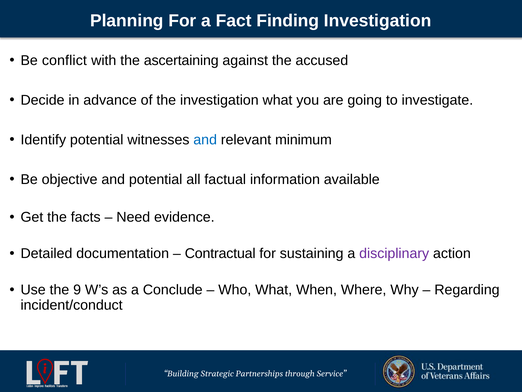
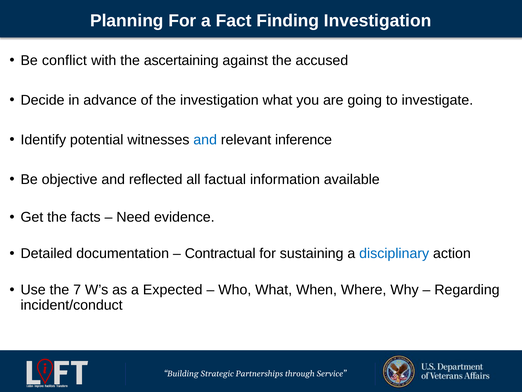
minimum: minimum -> inference (304, 140)
and potential: potential -> reflected (156, 179)
disciplinary colour: purple -> blue (394, 253)
9: 9 -> 7 (77, 290)
Conclude: Conclude -> Expected (173, 290)
